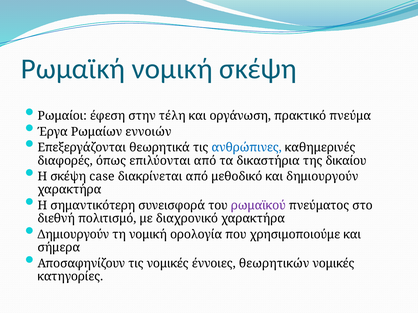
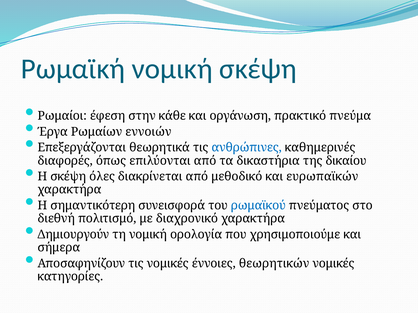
τέλη: τέλη -> κάθε (172, 116)
case: case -> όλες (102, 177)
και δημιουργούν: δημιουργούν -> ευρωπαϊκών (322, 177)
ρωμαϊκού colour: purple -> blue (258, 206)
